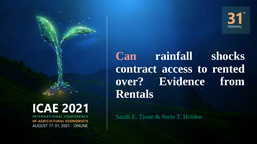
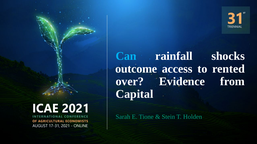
Can colour: pink -> light blue (126, 56)
contract: contract -> outcome (136, 69)
Rentals: Rentals -> Capital (135, 94)
